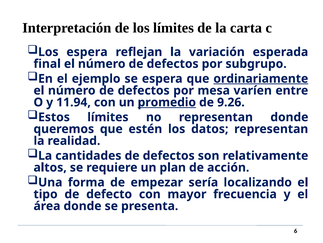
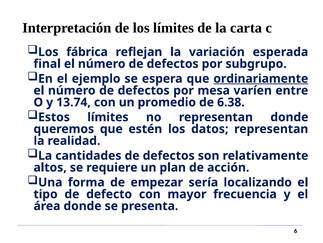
Los espera: espera -> fábrica (87, 52)
11.94: 11.94 -> 13.74 (74, 102)
promedio underline: present -> none (167, 102)
9.26: 9.26 -> 6.38 (231, 102)
